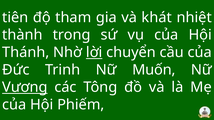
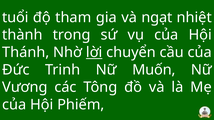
tiên: tiên -> tuổi (15, 17)
khát: khát -> ngạt (157, 17)
Vương underline: present -> none (25, 87)
